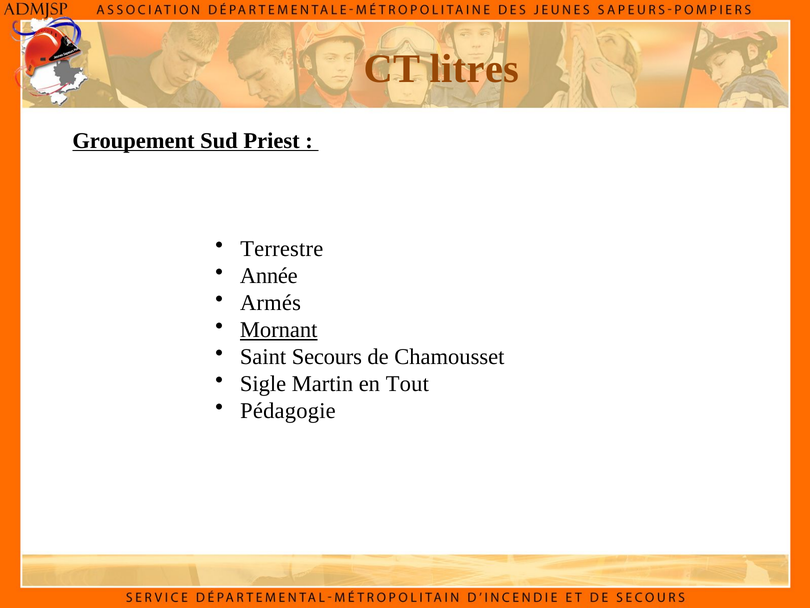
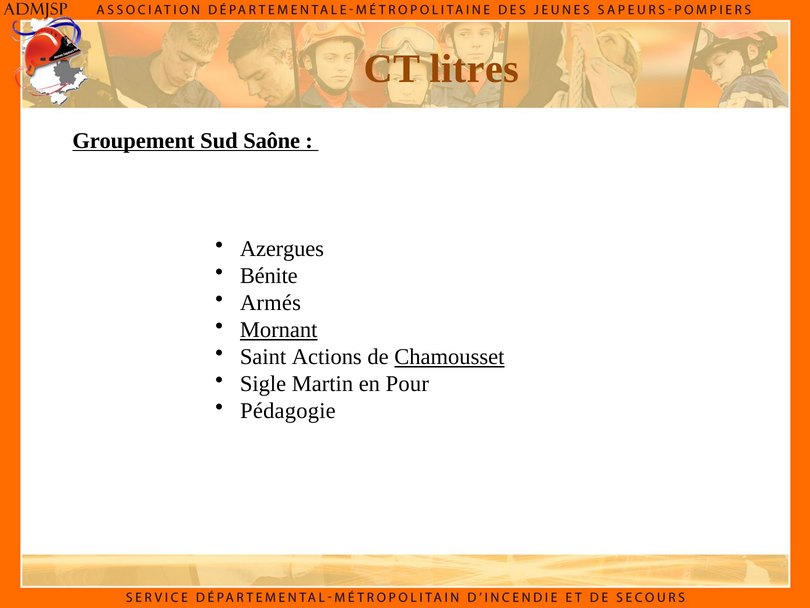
Priest: Priest -> Saône (272, 141)
Terrestre: Terrestre -> Azergues (282, 249)
Année: Année -> Bénite (269, 276)
Secours: Secours -> Actions (327, 357)
Chamousset underline: none -> present (449, 357)
Tout: Tout -> Pour (407, 384)
